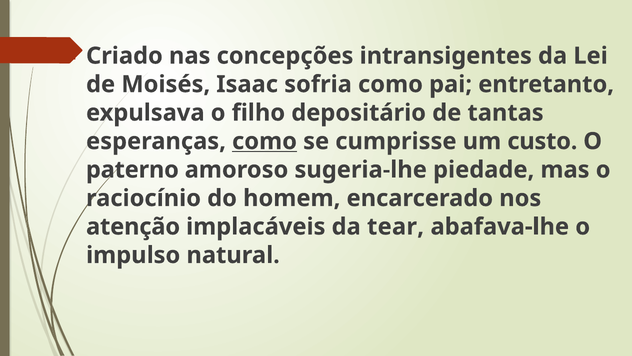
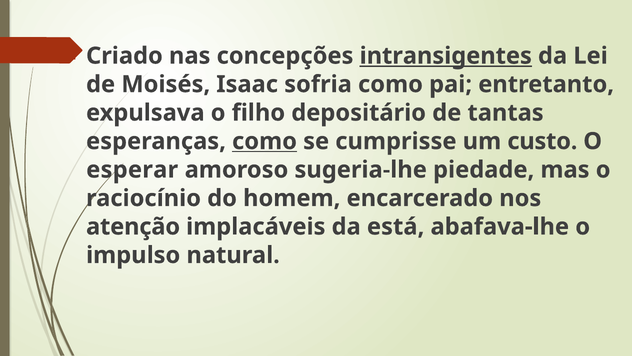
intransigentes underline: none -> present (446, 56)
paterno: paterno -> esperar (132, 170)
tear: tear -> está (396, 226)
